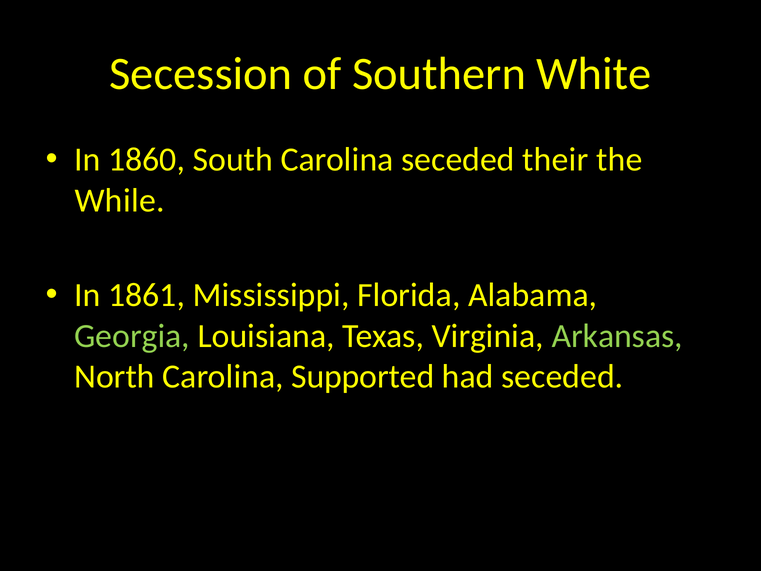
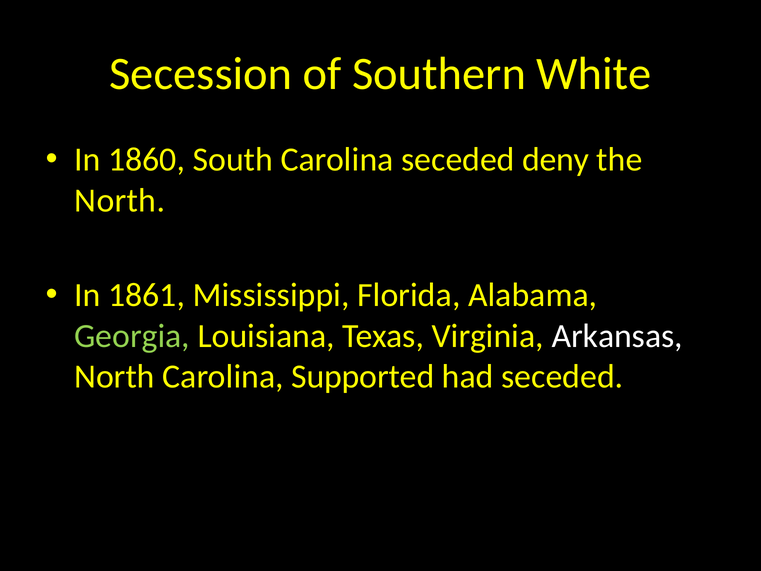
their: their -> deny (556, 160)
While: While -> North (120, 200)
Arkansas colour: light green -> white (617, 336)
